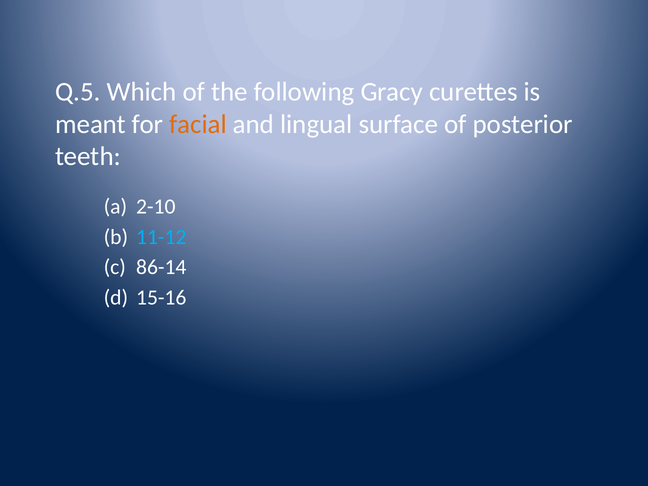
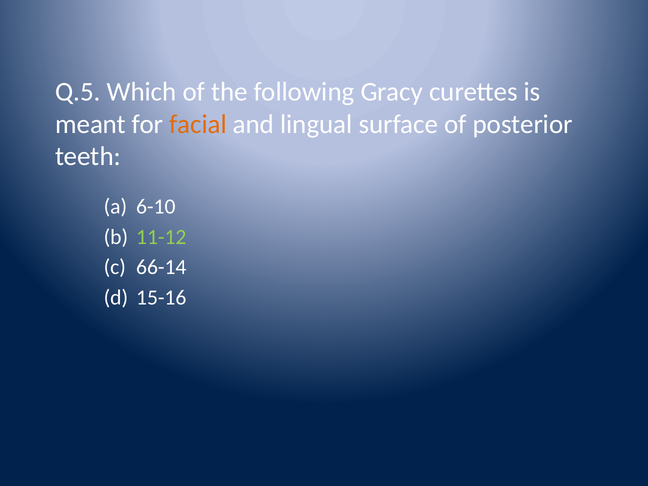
2-10: 2-10 -> 6-10 (156, 207)
11-12 colour: light blue -> light green (161, 237)
86-14: 86-14 -> 66-14 (161, 267)
